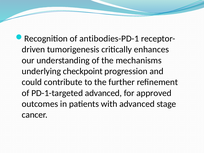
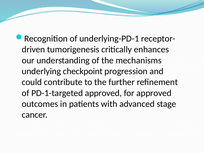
antibodies-PD-1: antibodies-PD-1 -> underlying-PD-1 (109, 39)
PD-1-targeted advanced: advanced -> approved (103, 93)
